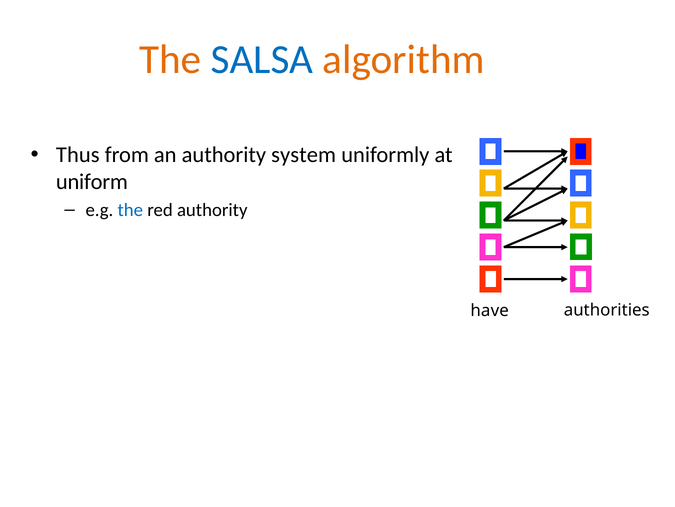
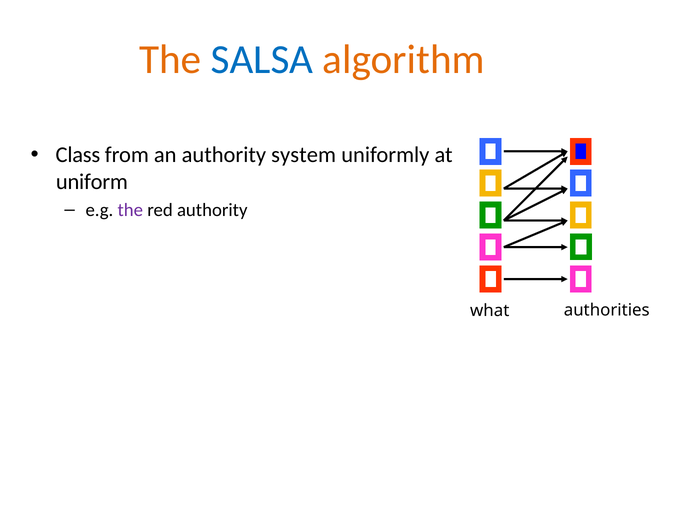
Thus: Thus -> Class (78, 155)
the colour: blue -> purple (130, 210)
have: have -> what (490, 310)
